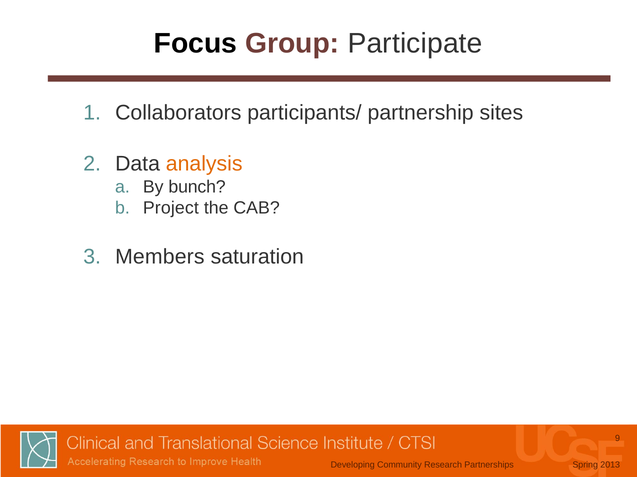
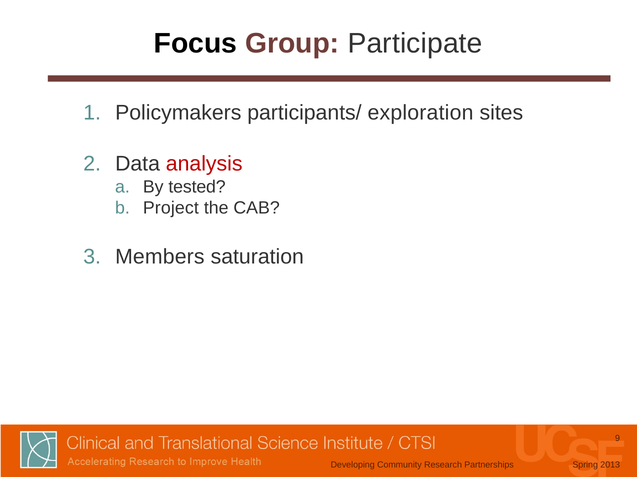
Collaborators: Collaborators -> Policymakers (178, 113)
partnership: partnership -> exploration (421, 113)
analysis colour: orange -> red (204, 164)
bunch: bunch -> tested (197, 187)
